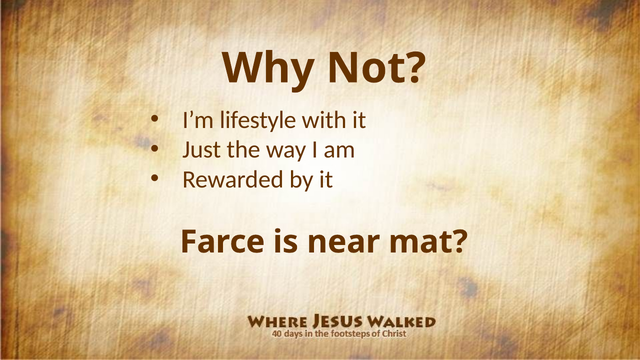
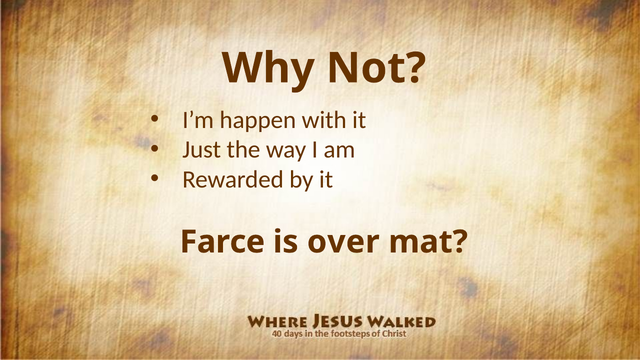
lifestyle: lifestyle -> happen (258, 120)
near: near -> over (343, 242)
